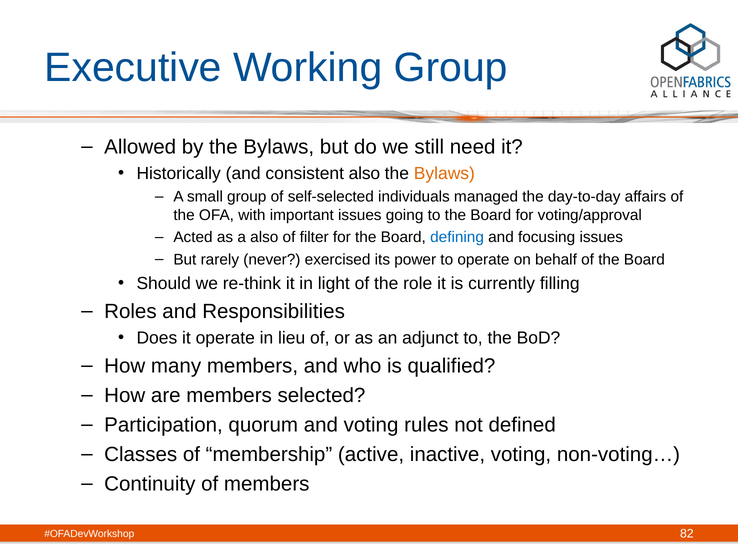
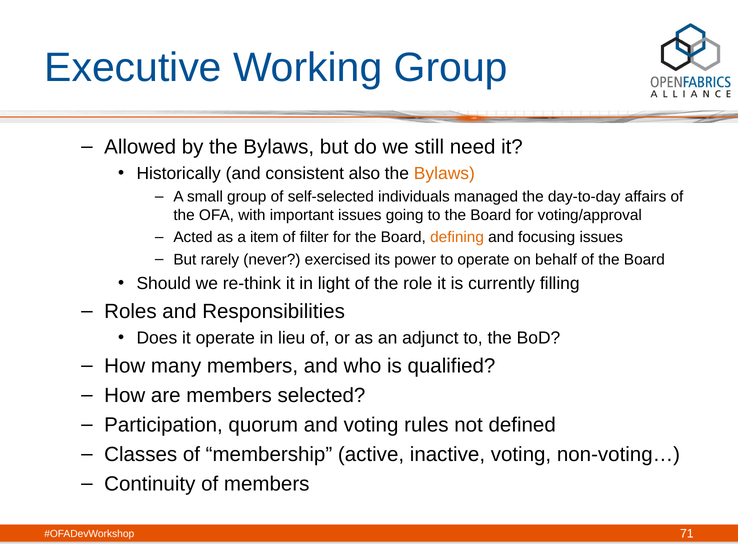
a also: also -> item (264, 237)
defining colour: blue -> orange (457, 237)
82: 82 -> 71 (687, 533)
